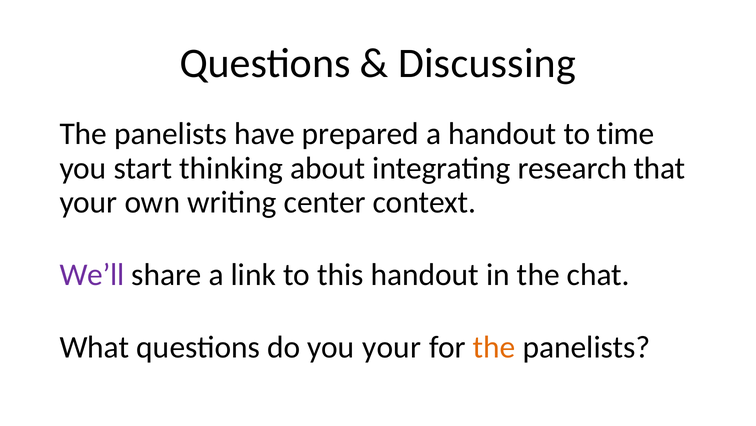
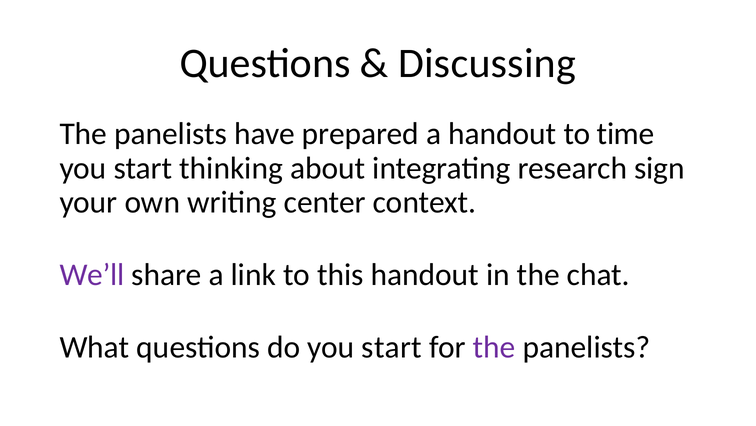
that: that -> sign (659, 168)
do you your: your -> start (392, 347)
the colour: orange -> purple (494, 347)
